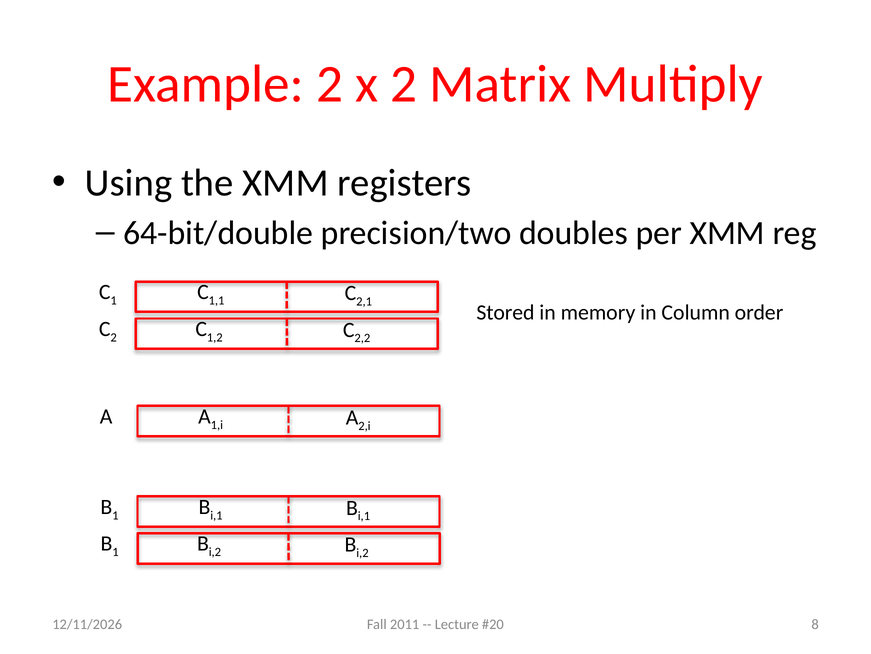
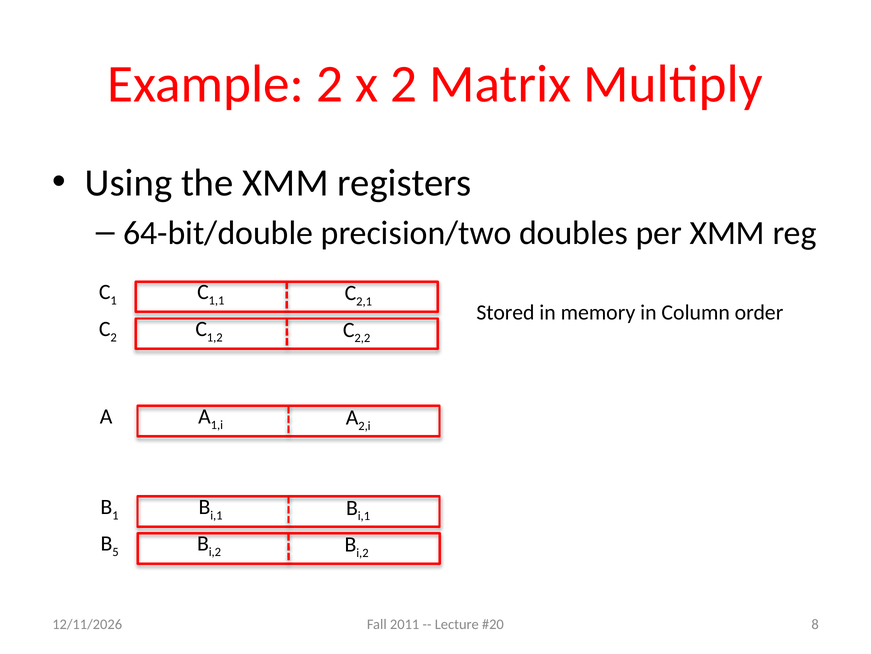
1: 1 -> 5 (115, 552)
